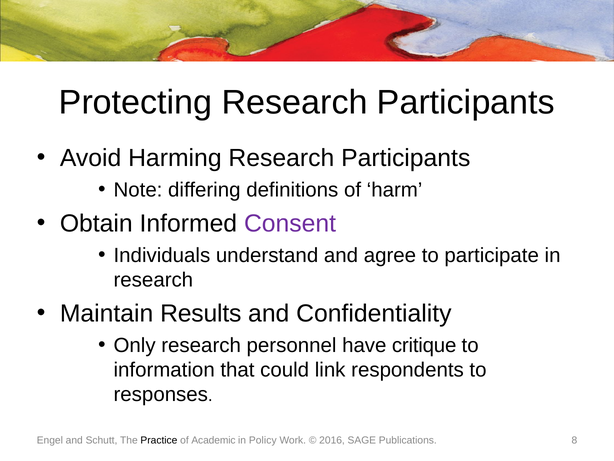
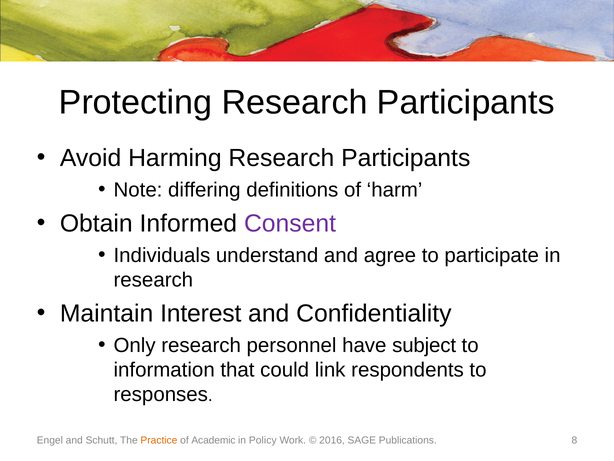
Results: Results -> Interest (201, 313)
critique: critique -> subject (424, 345)
Practice colour: black -> orange (159, 440)
